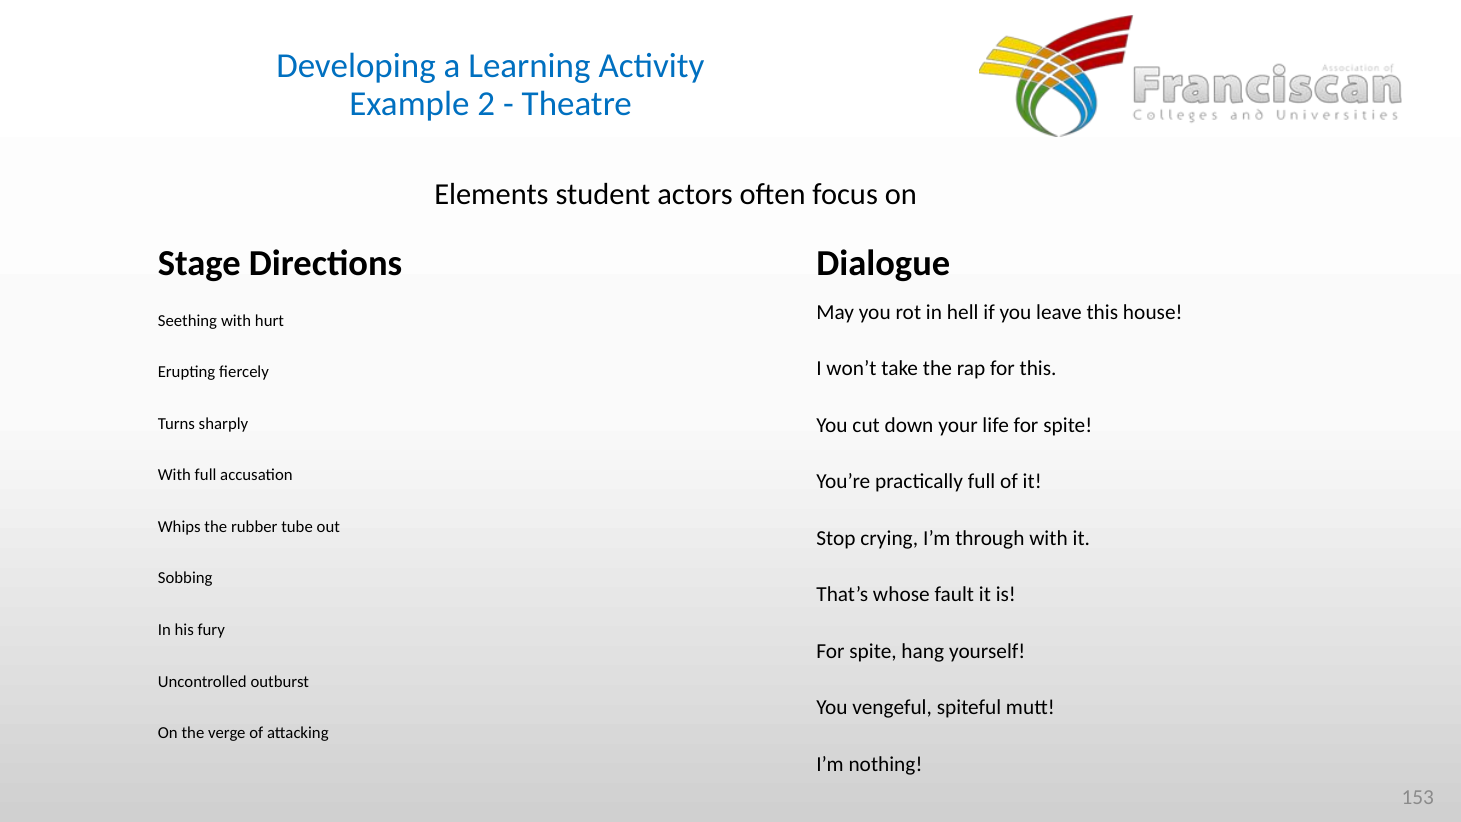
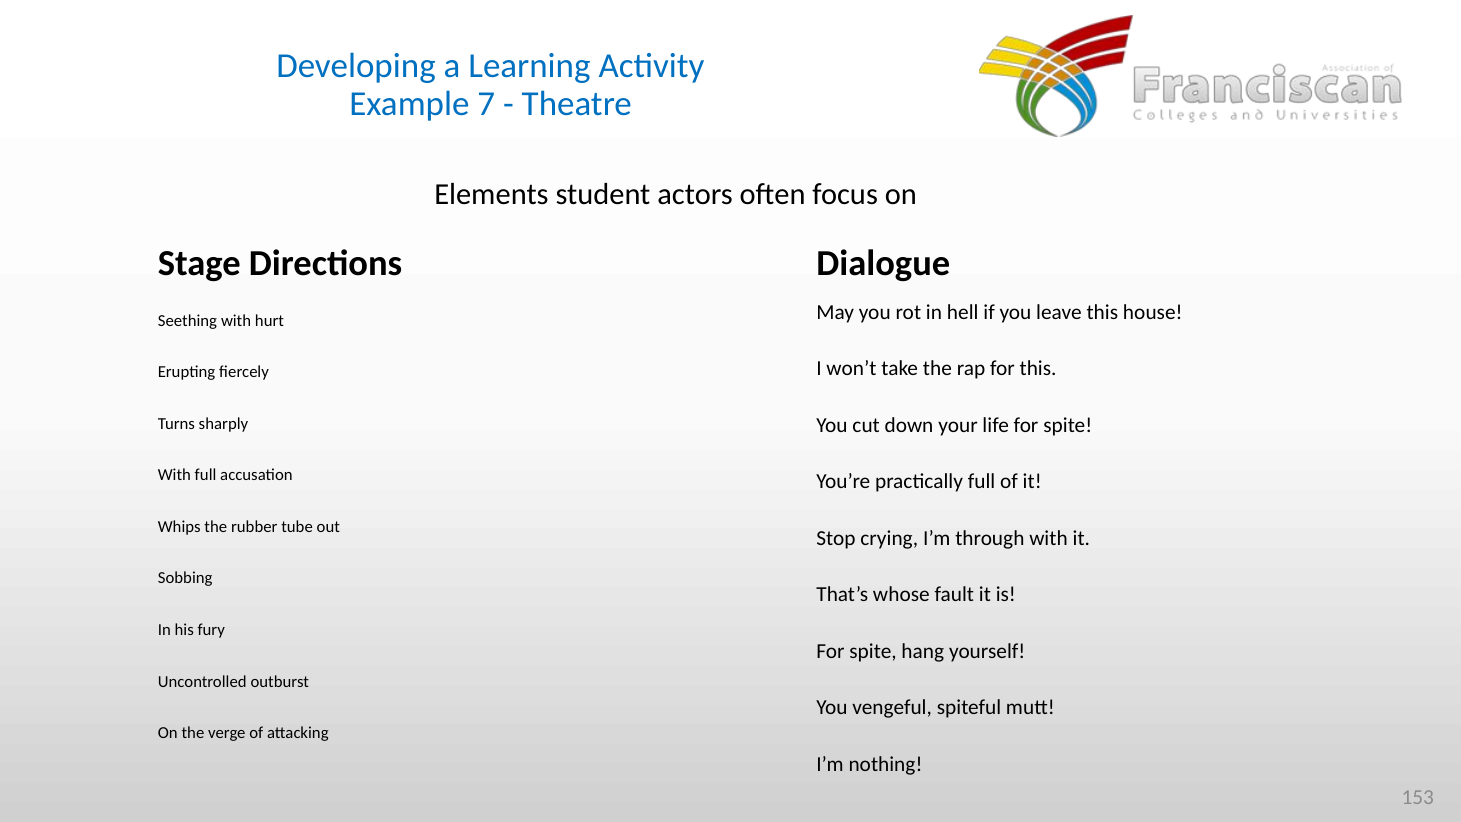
2: 2 -> 7 (486, 104)
